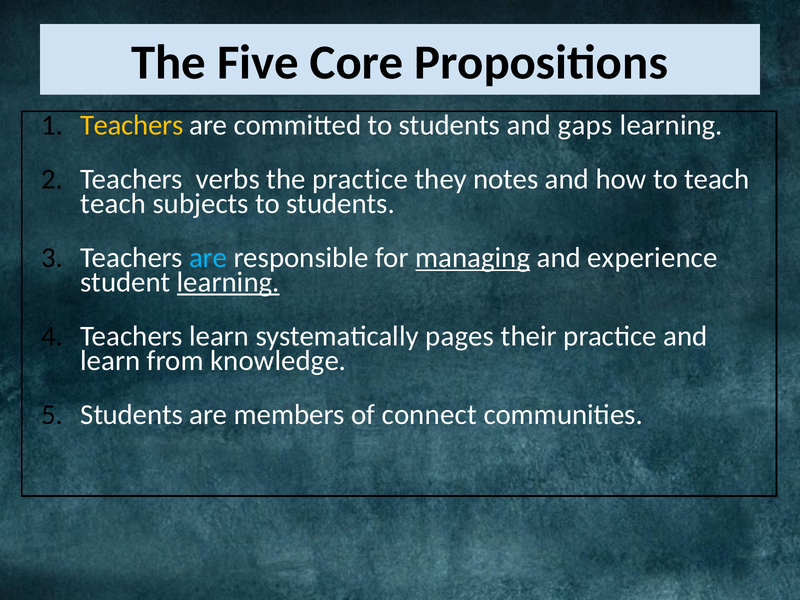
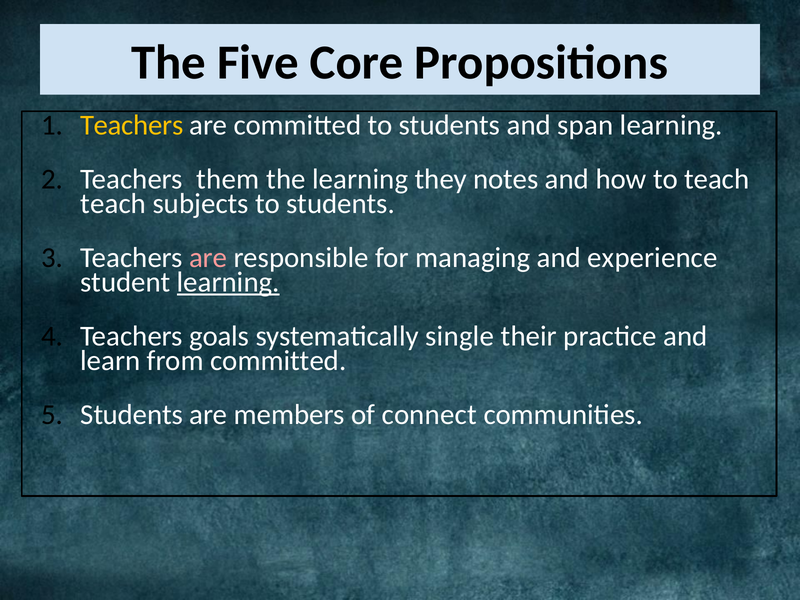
gaps: gaps -> span (585, 125)
verbs: verbs -> them (228, 179)
the practice: practice -> learning (360, 179)
are colour: light blue -> pink (208, 258)
managing underline: present -> none (473, 258)
Teachers learn: learn -> goals (219, 336)
pages: pages -> single (460, 336)
from knowledge: knowledge -> committed (278, 361)
